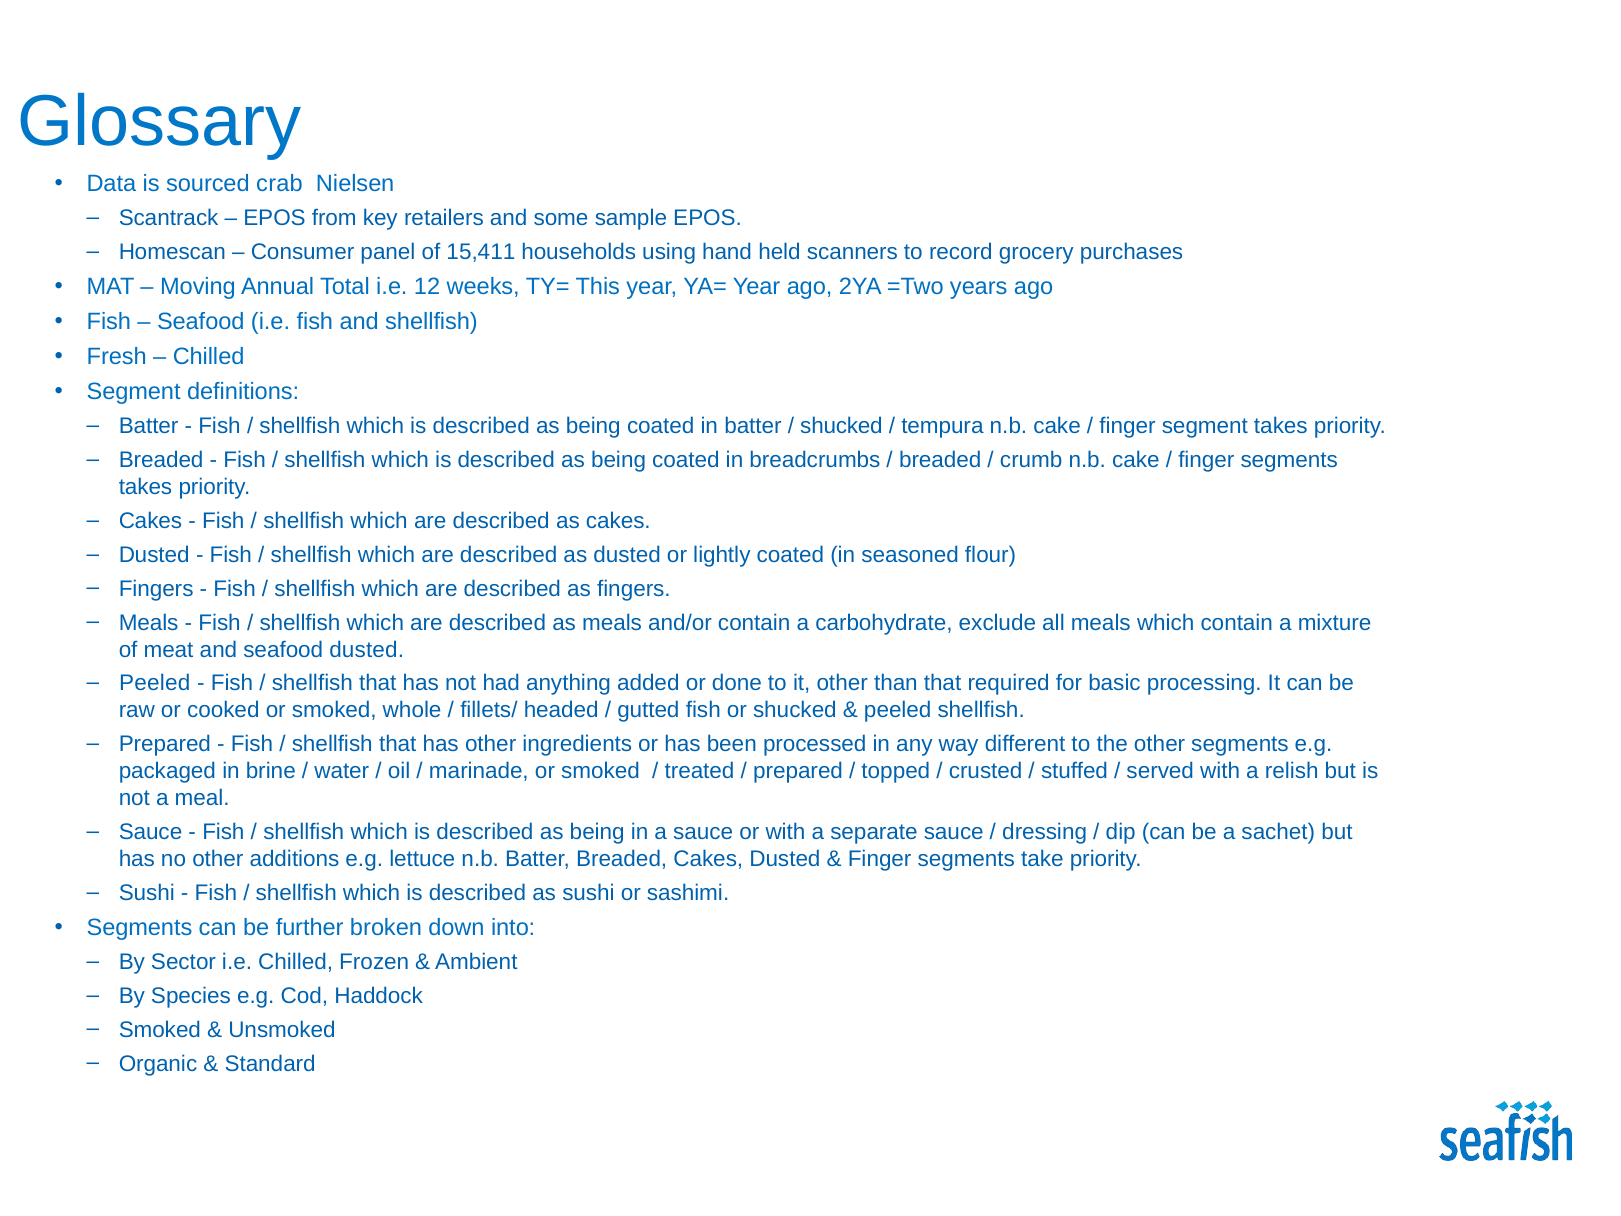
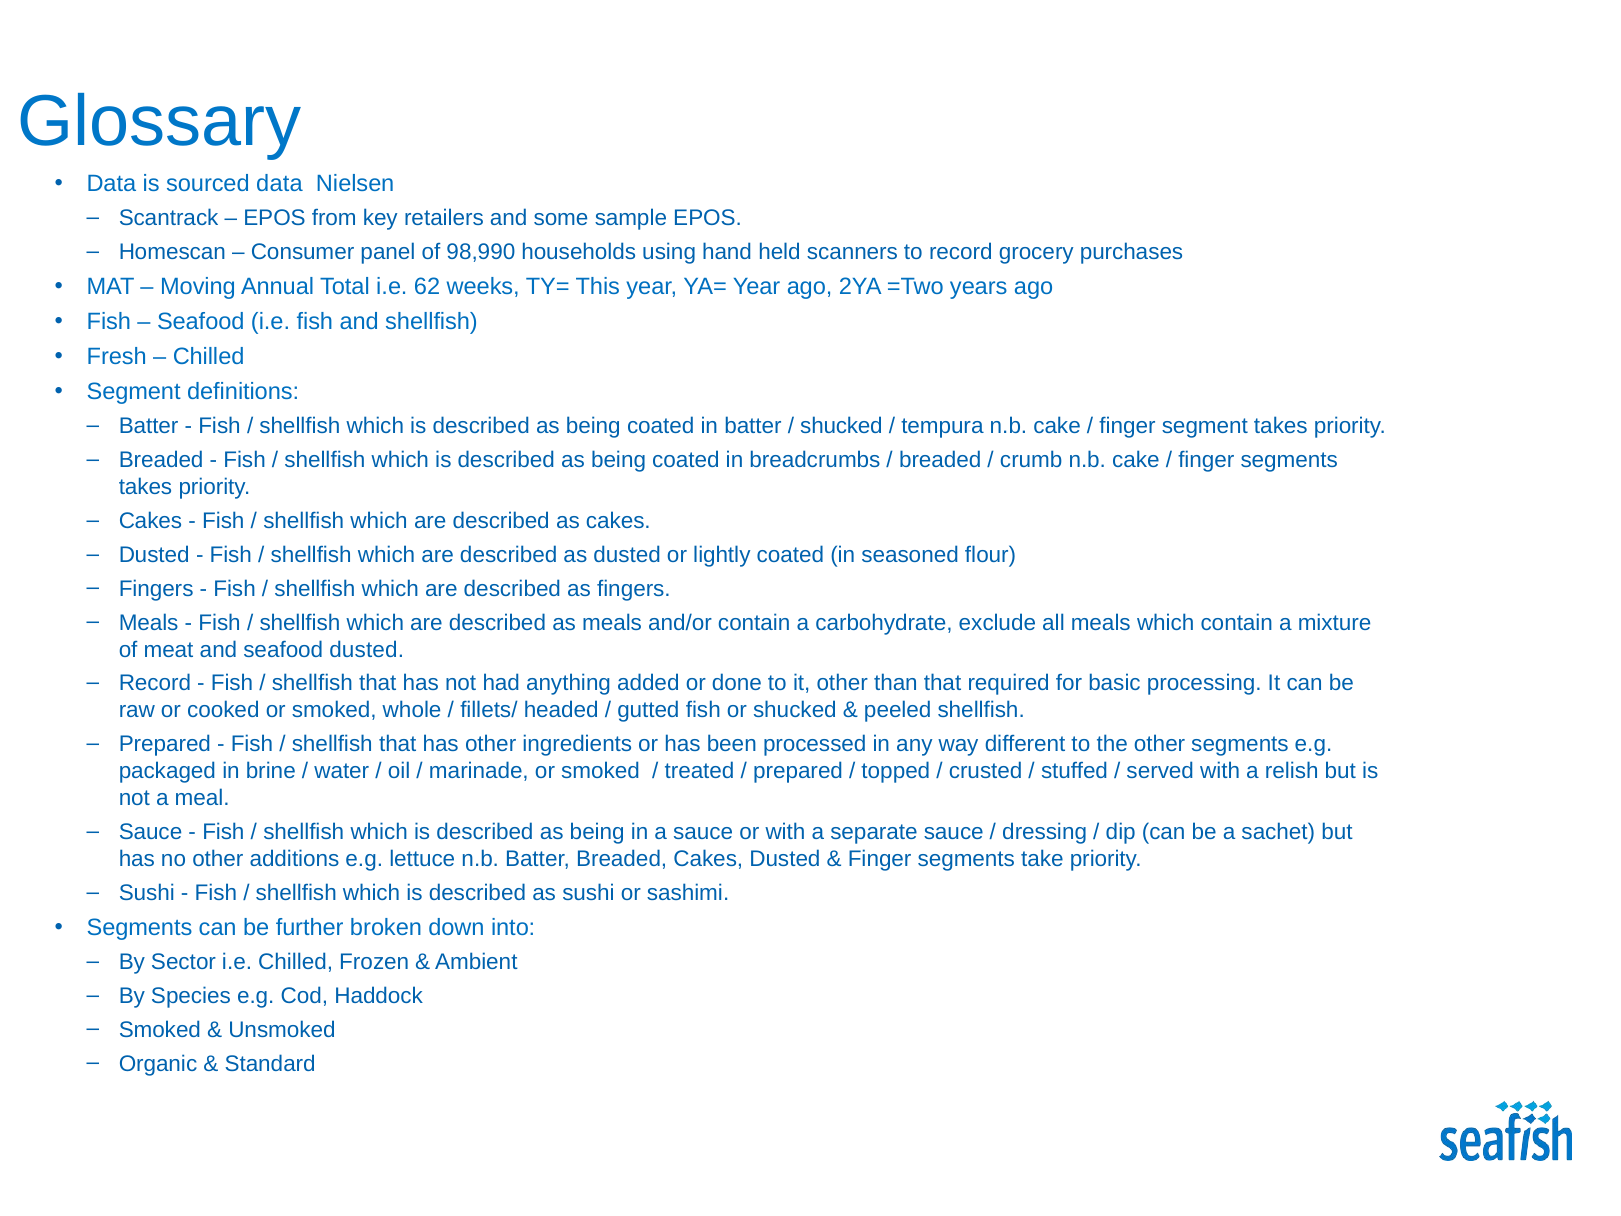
sourced crab: crab -> data (280, 184)
15,411: 15,411 -> 98,990 (481, 252)
12: 12 -> 62 (427, 287)
Peeled: Peeled -> Record (155, 683)
